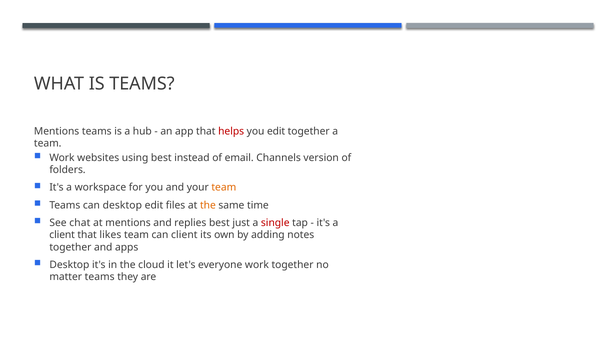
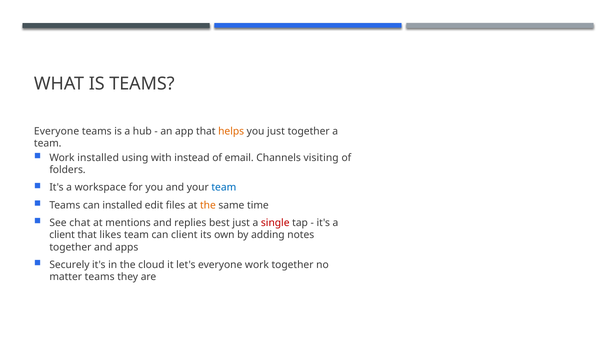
Mentions: Mentions -> Everyone (57, 131)
helps colour: red -> orange (231, 131)
you edit: edit -> just (276, 131)
Work websites: websites -> installed (98, 158)
using best: best -> with (161, 158)
version: version -> visiting (321, 158)
team colour: orange -> blue (224, 187)
can desktop: desktop -> installed (122, 205)
Desktop: Desktop -> Securely (69, 265)
